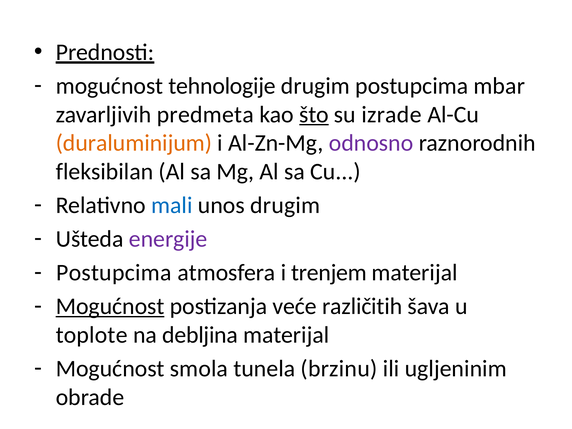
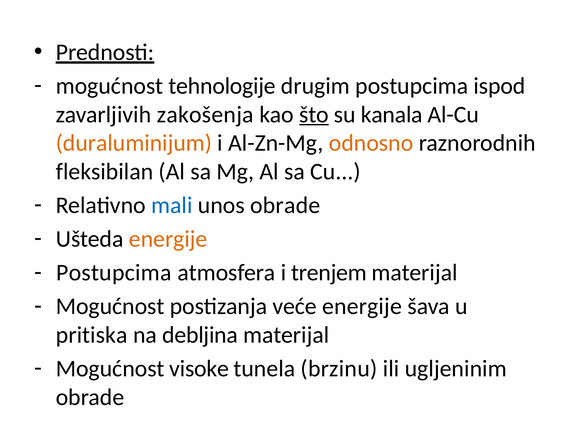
mbar: mbar -> ispod (499, 86)
predmeta: predmeta -> zakošenja (205, 114)
izrade: izrade -> kanala (392, 114)
odnosno colour: purple -> orange (371, 143)
unos drugim: drugim -> obrade (285, 205)
energije colour: purple -> orange (168, 239)
Mogućnost underline: present -> none (110, 306)
veće različitih: različitih -> energije (362, 306)
toplote: toplote -> pritiska (92, 335)
smola: smola -> visoke (199, 369)
